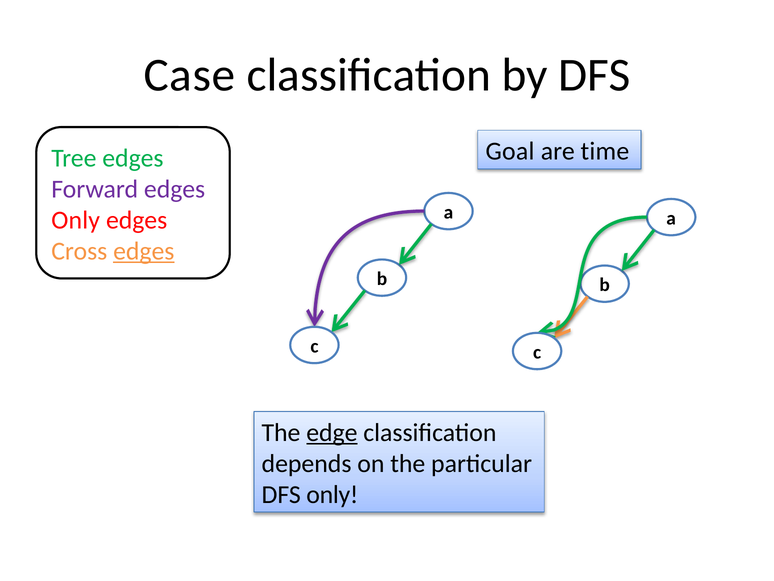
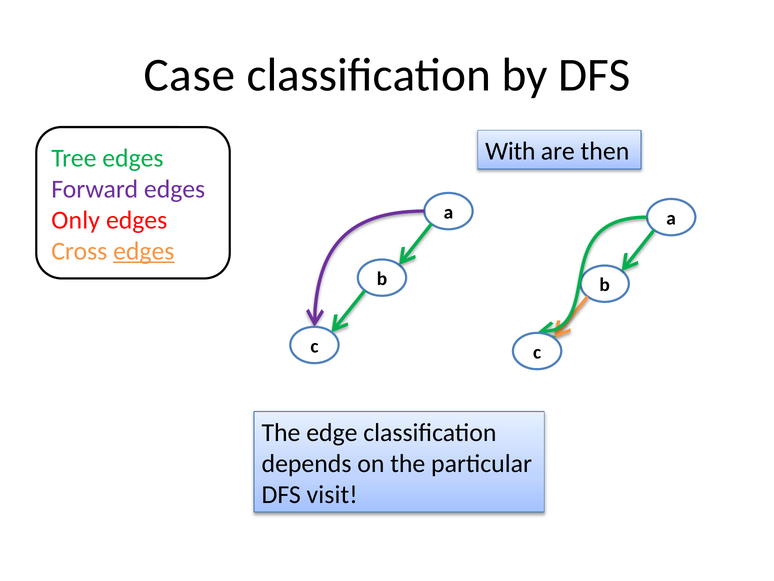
Goal: Goal -> With (510, 151)
time: time -> then (605, 151)
edge underline: present -> none (332, 432)
DFS only: only -> visit (332, 494)
